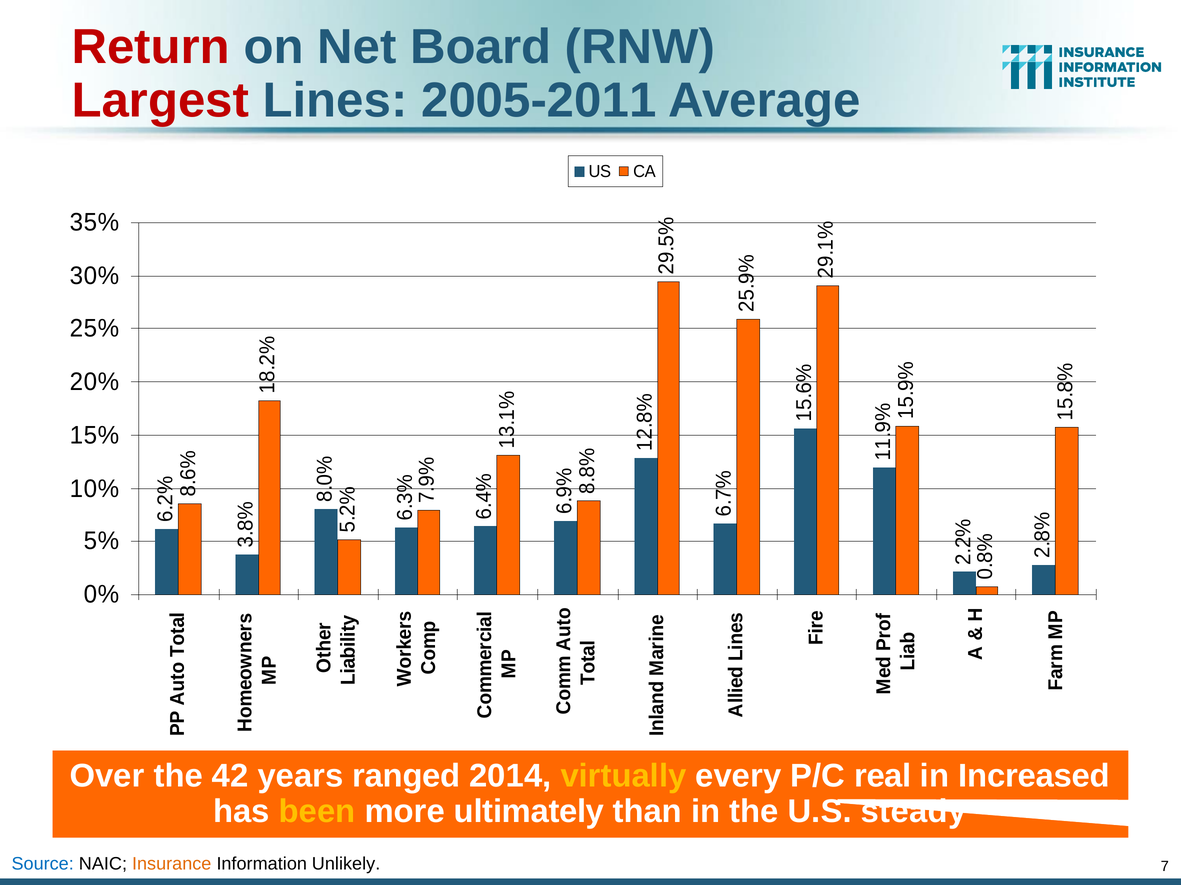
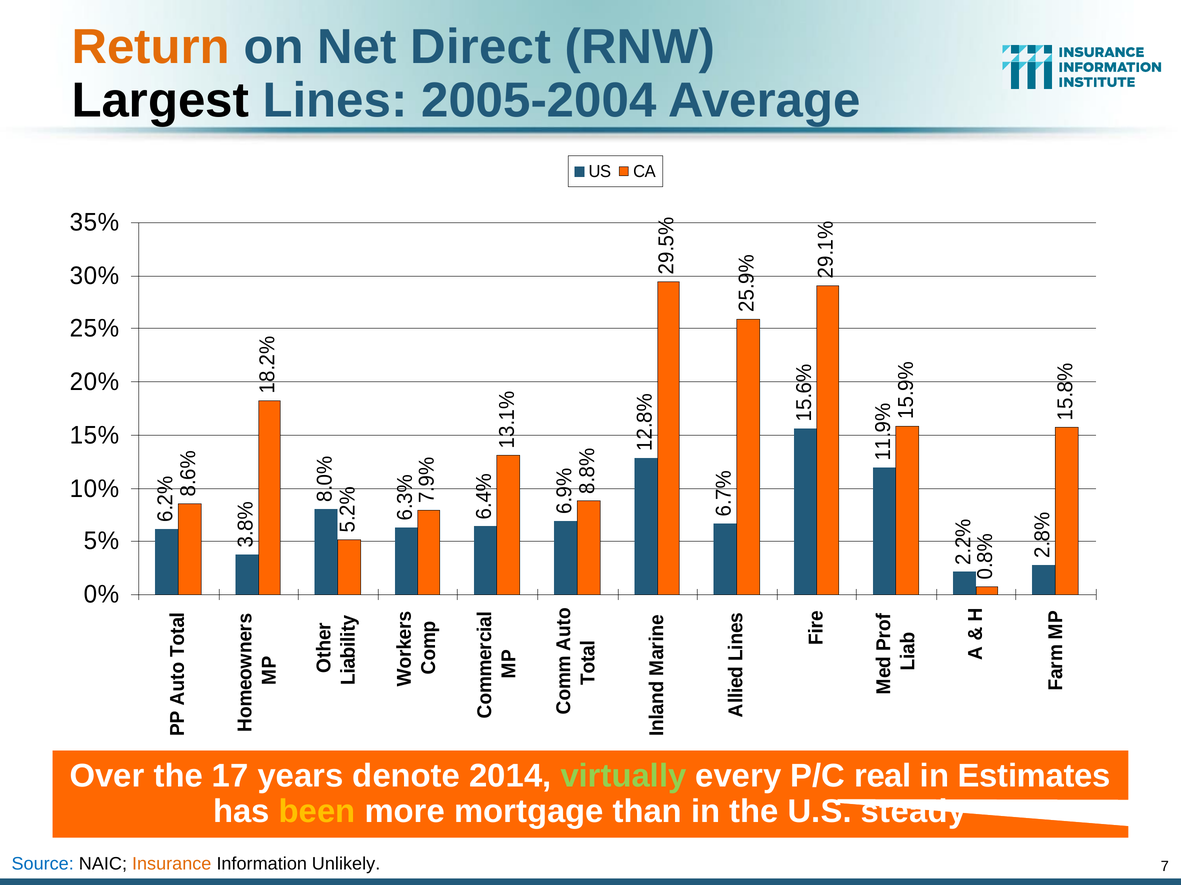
Return colour: red -> orange (151, 47)
Board: Board -> Direct (481, 47)
Largest colour: red -> black (160, 100)
2005-2011: 2005-2011 -> 2005-2004 (539, 100)
42: 42 -> 17 (230, 777)
ranged: ranged -> denote (406, 777)
virtually colour: yellow -> light green (623, 777)
Increased: Increased -> Estimates (1034, 777)
ultimately: ultimately -> mortgage (529, 812)
